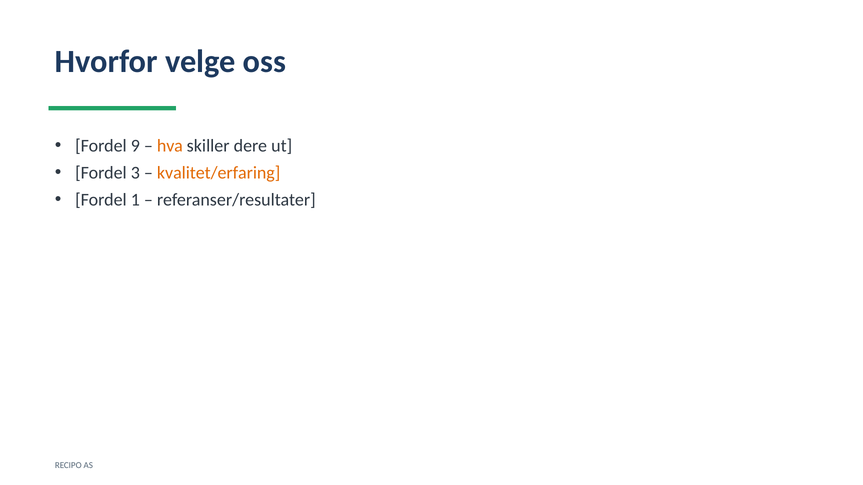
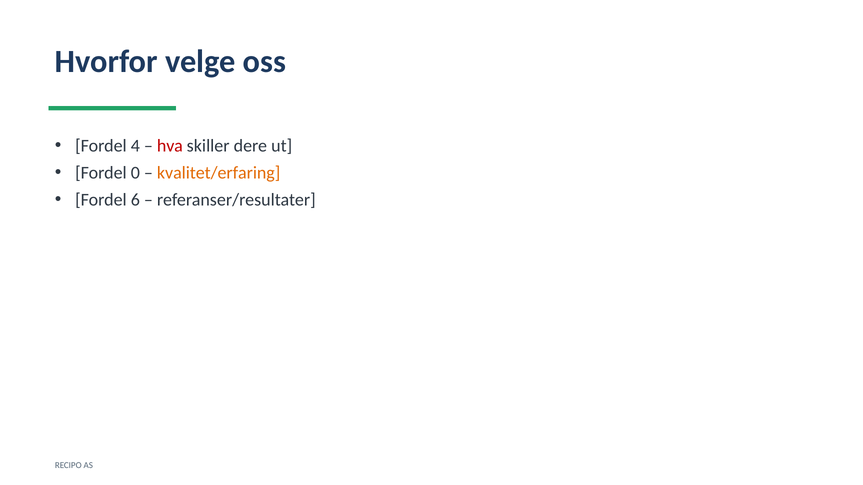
9: 9 -> 4 (135, 146)
hva colour: orange -> red (170, 146)
3: 3 -> 0 (135, 173)
1: 1 -> 6 (135, 200)
